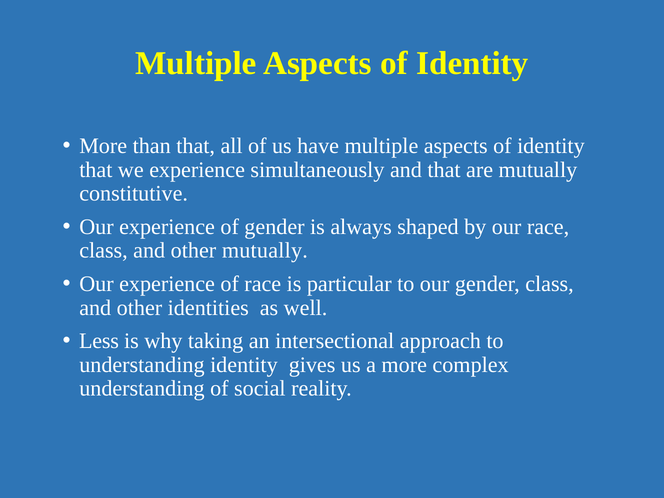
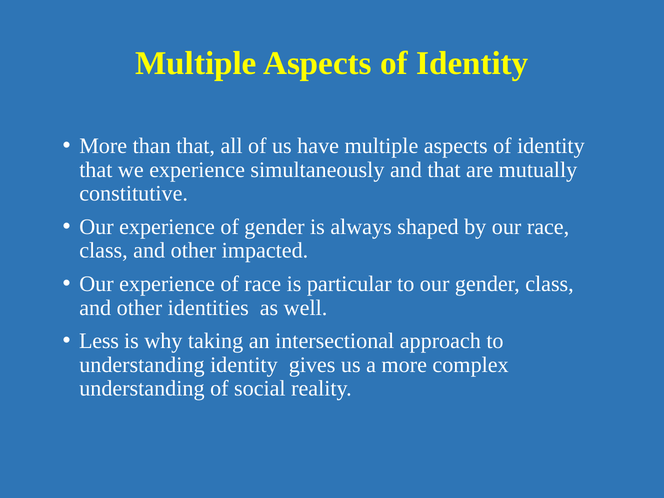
other mutually: mutually -> impacted (265, 251)
